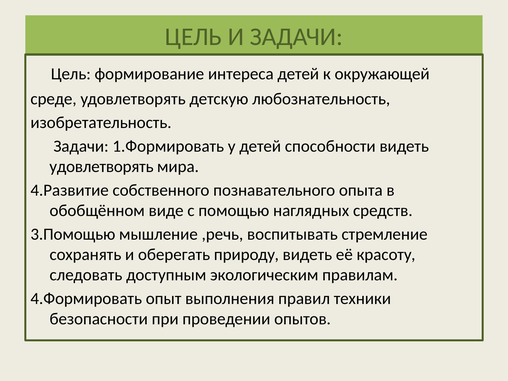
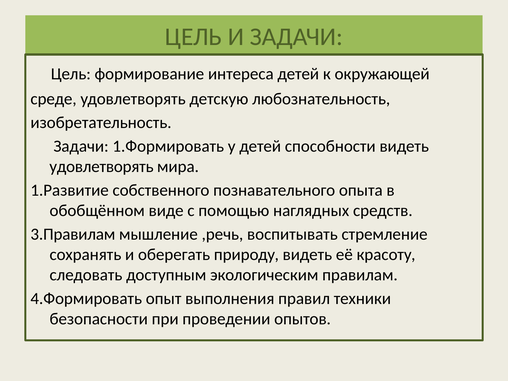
4.Развитие: 4.Развитие -> 1.Развитие (70, 190)
3.Помощью: 3.Помощью -> 3.Правилам (73, 234)
